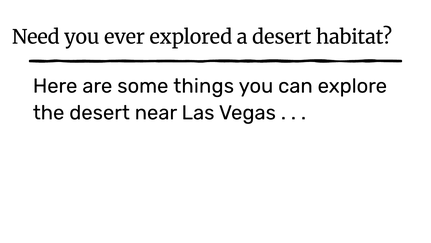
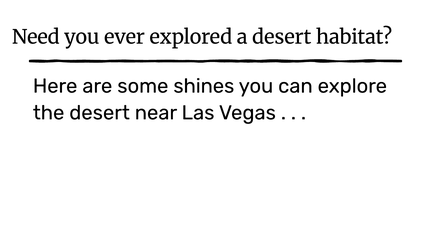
things: things -> shines (204, 86)
